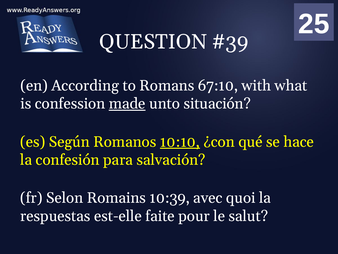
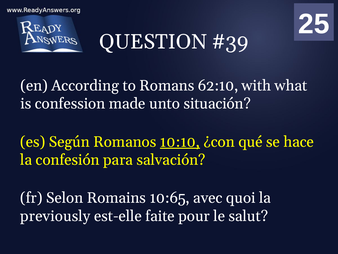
67:10: 67:10 -> 62:10 (218, 85)
made underline: present -> none (127, 104)
10:39: 10:39 -> 10:65 (170, 198)
respuestas: respuestas -> previously (55, 216)
